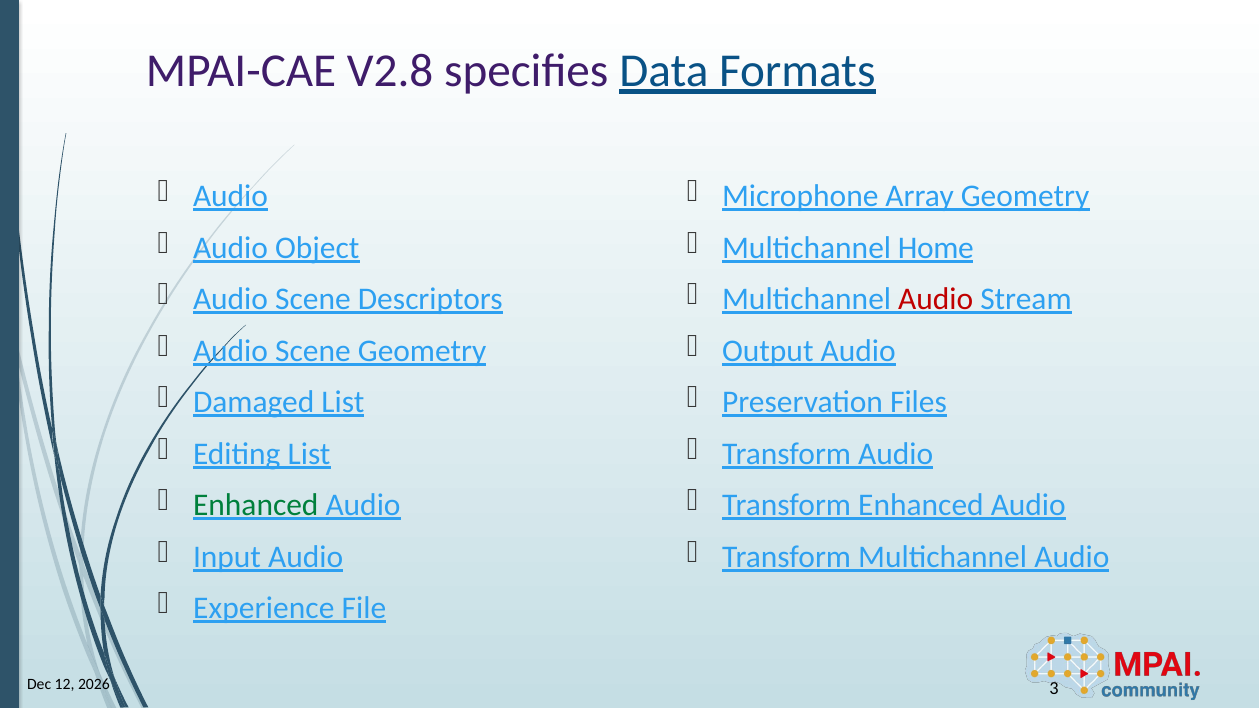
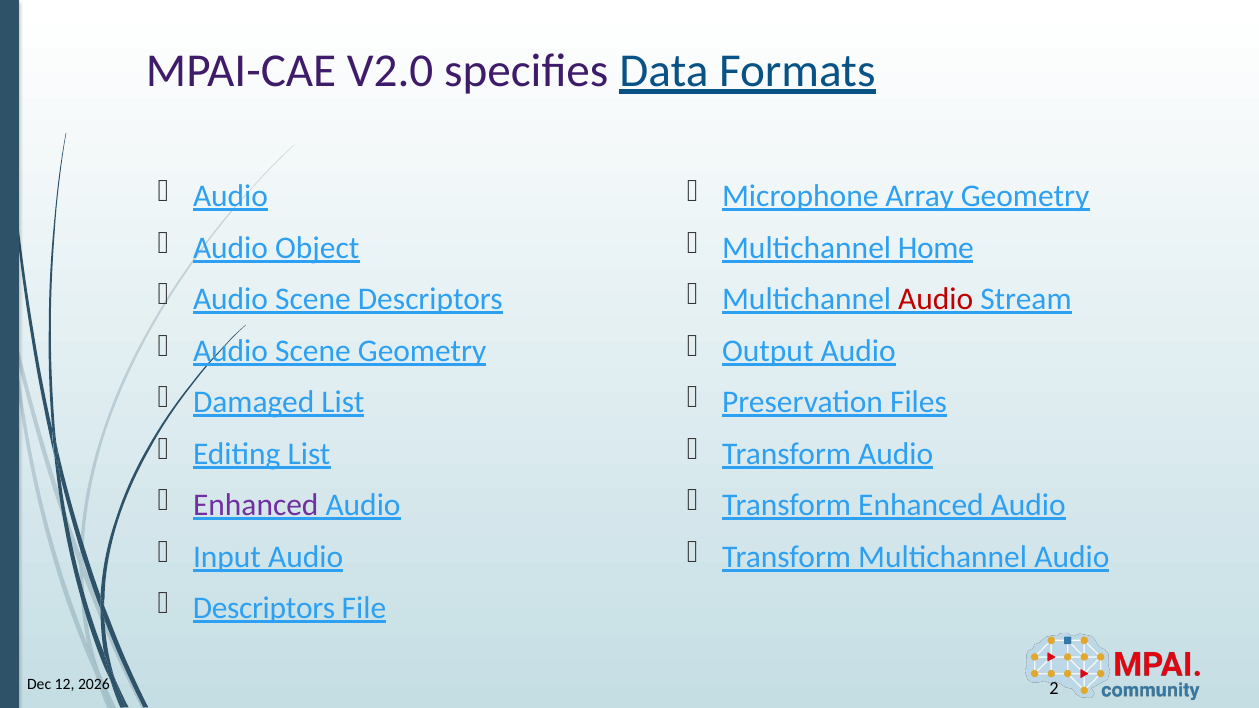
V2.8: V2.8 -> V2.0 (390, 71)
Enhanced colour: green -> purple (256, 505)
Experience: Experience -> Descriptors (264, 608)
3: 3 -> 2 (1054, 689)
